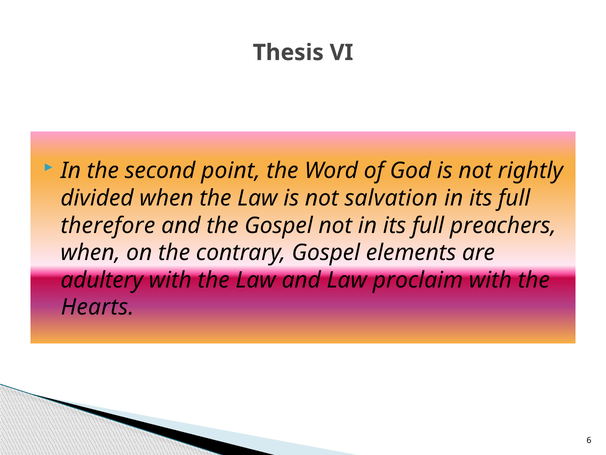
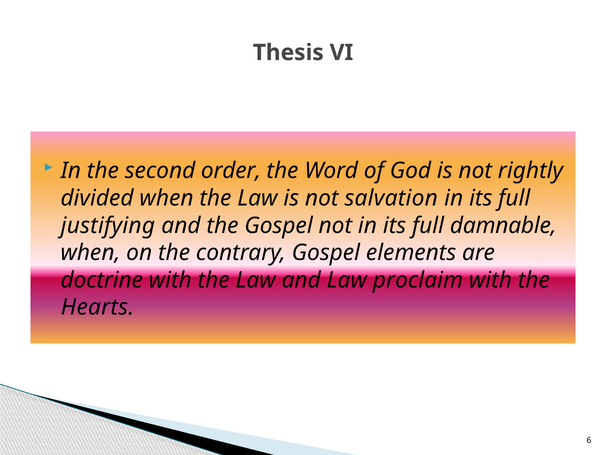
point: point -> order (231, 171)
therefore: therefore -> justifying (108, 225)
preachers: preachers -> damnable (503, 225)
adultery: adultery -> doctrine (102, 280)
